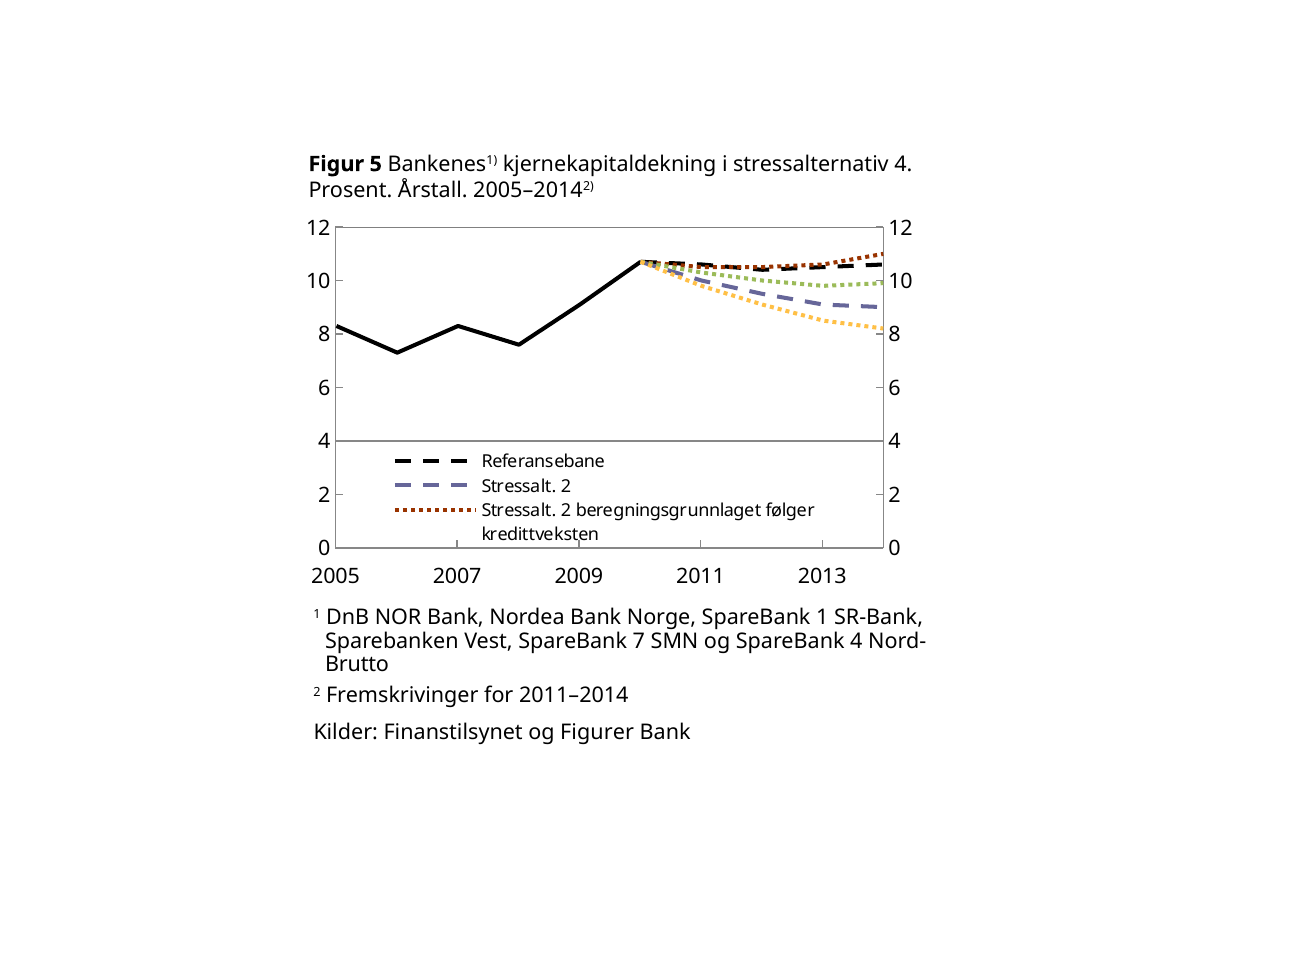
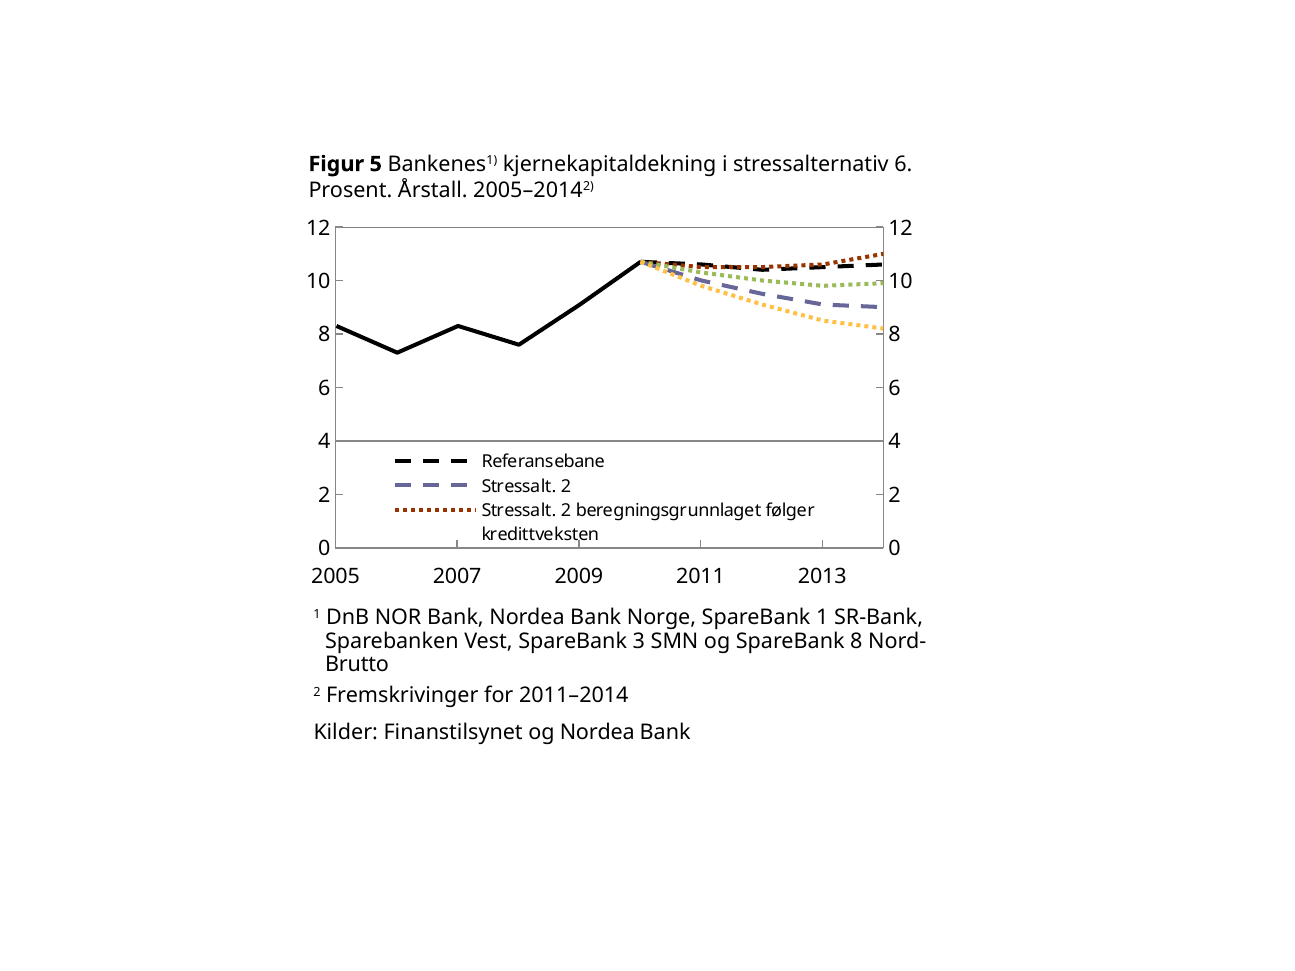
stressalternativ 4: 4 -> 6 (903, 164)
7: 7 -> 3 (639, 641)
SpareBank 4: 4 -> 8 (856, 641)
og Figurer: Figurer -> Nordea (597, 733)
